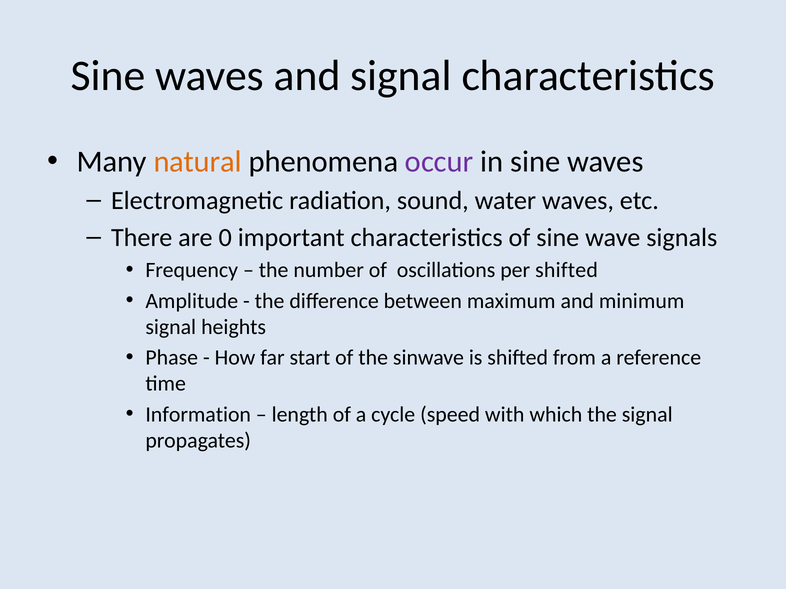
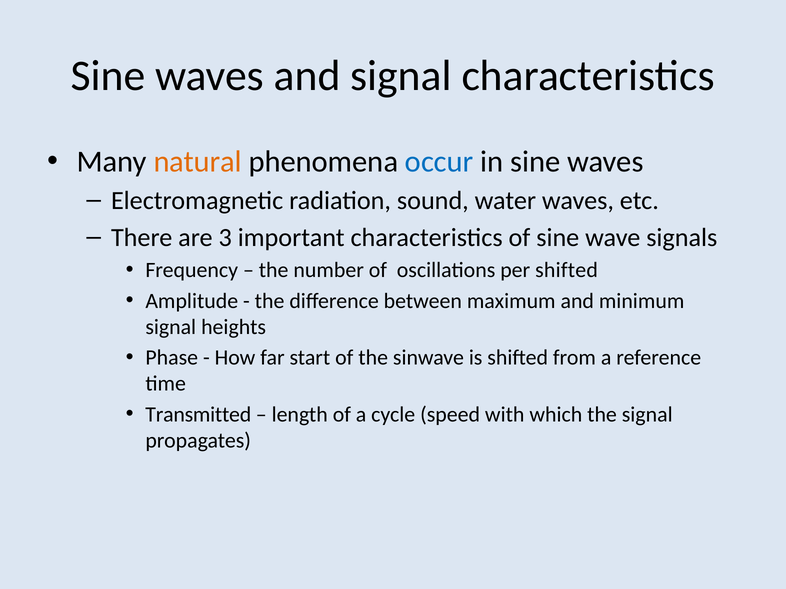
occur colour: purple -> blue (439, 162)
0: 0 -> 3 (225, 238)
Information: Information -> Transmitted (198, 415)
